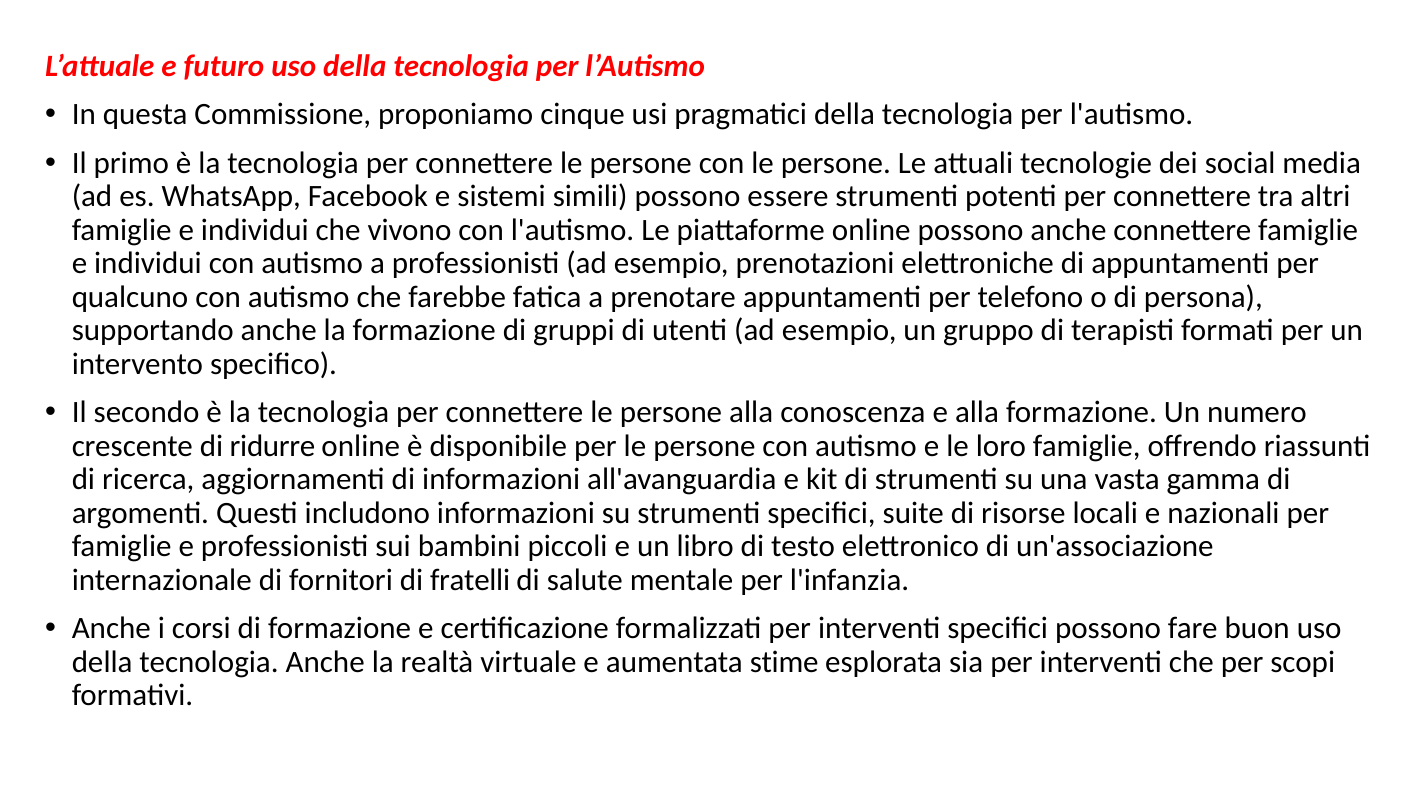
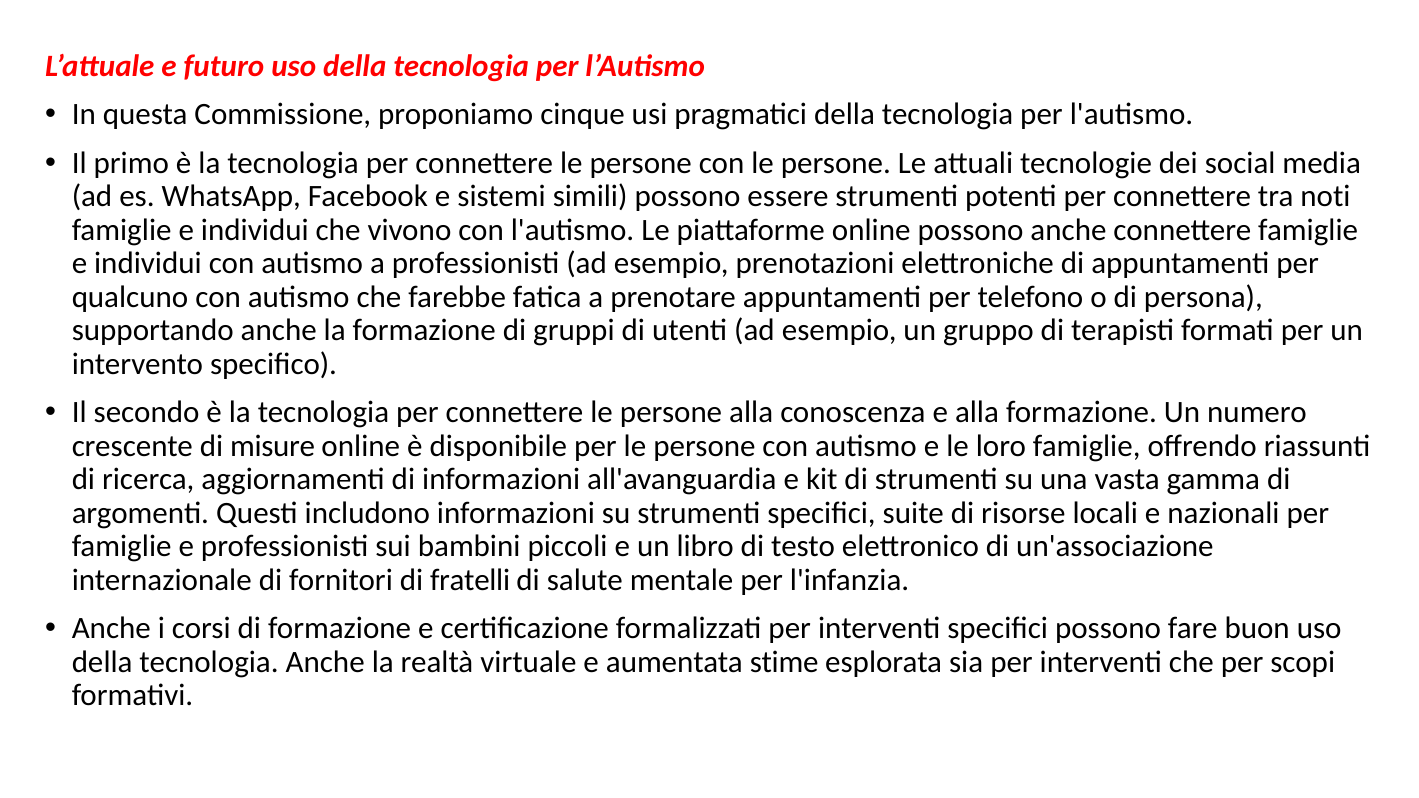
altri: altri -> noti (1325, 197)
ridurre: ridurre -> misure (273, 446)
